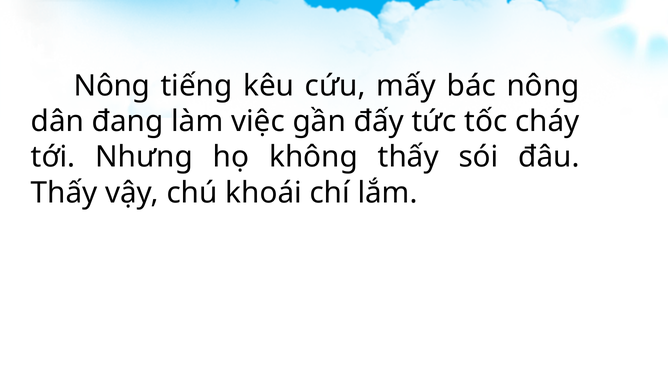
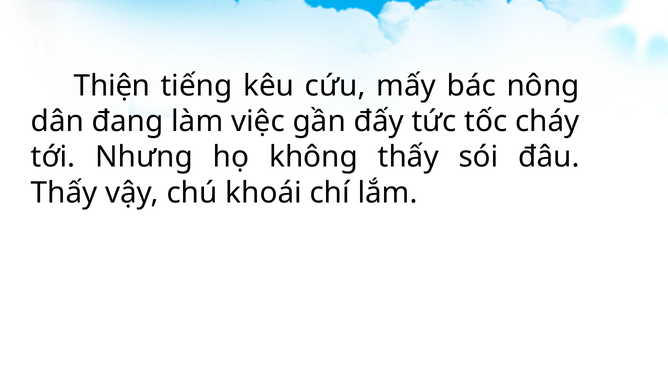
Nông: Nông -> Thiện (112, 86)
